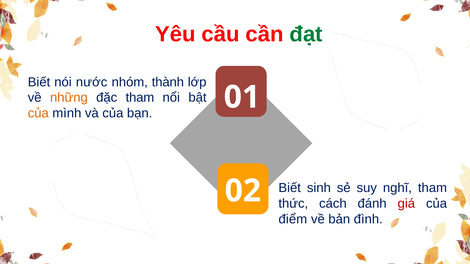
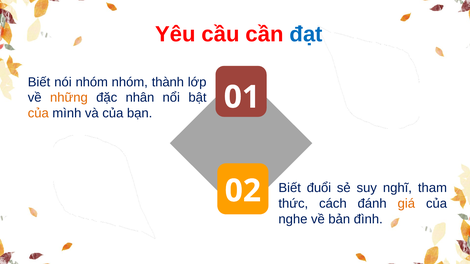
đạt colour: green -> blue (306, 34)
nói nước: nước -> nhóm (92, 82)
đặc tham: tham -> nhân (140, 98)
sinh: sinh -> đuổi (319, 188)
giá colour: red -> orange (406, 204)
điểm: điểm -> nghe (293, 219)
